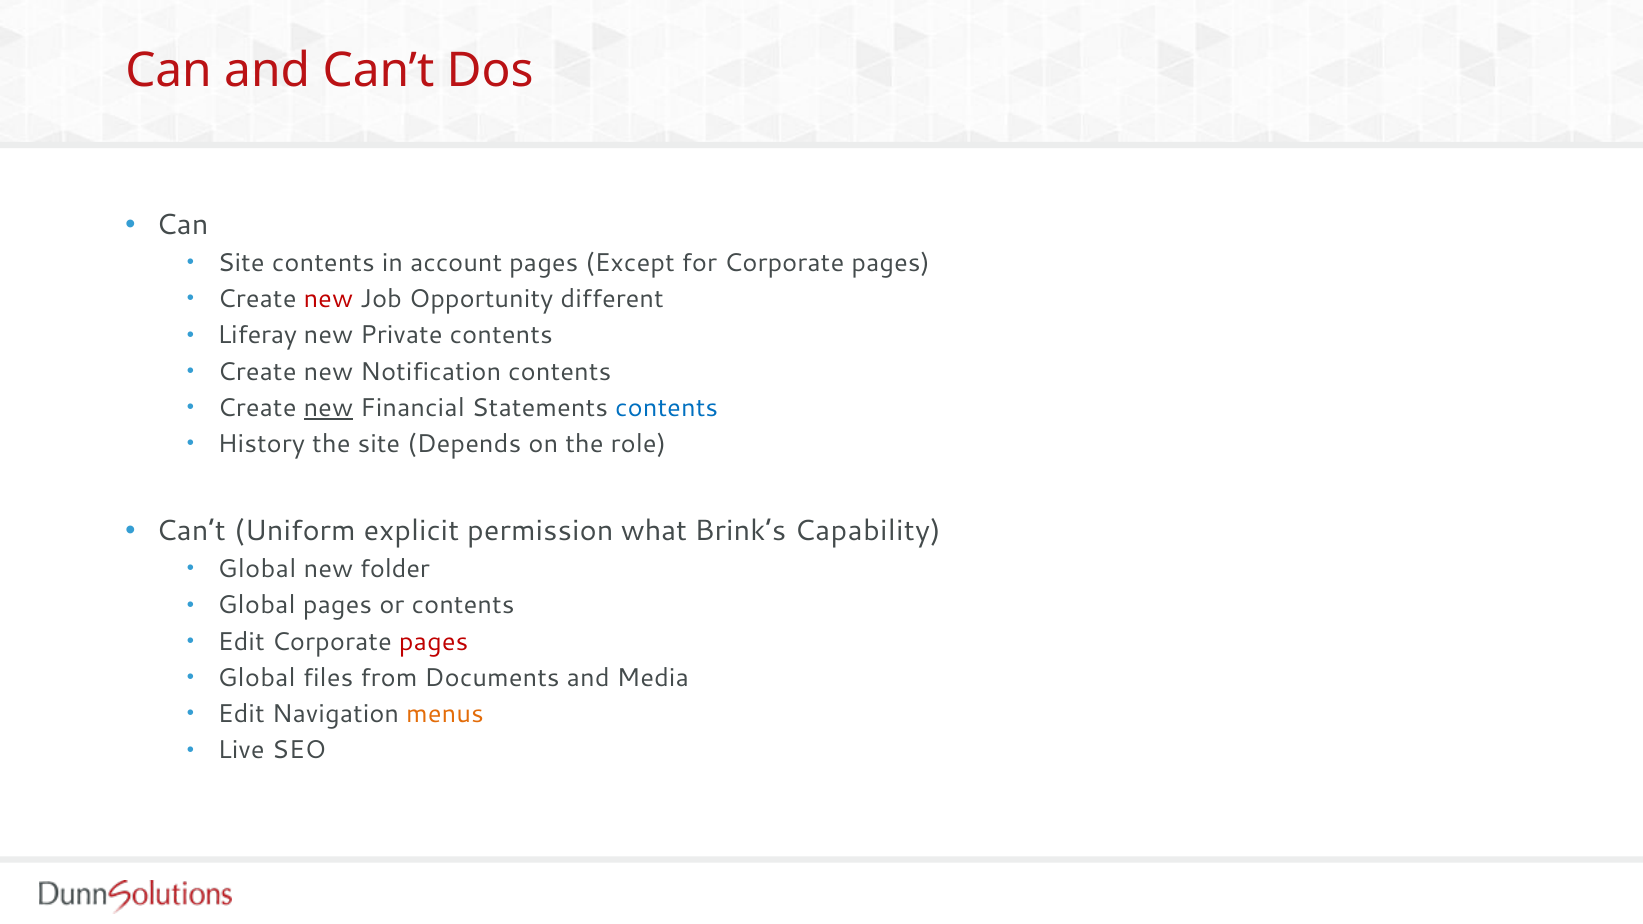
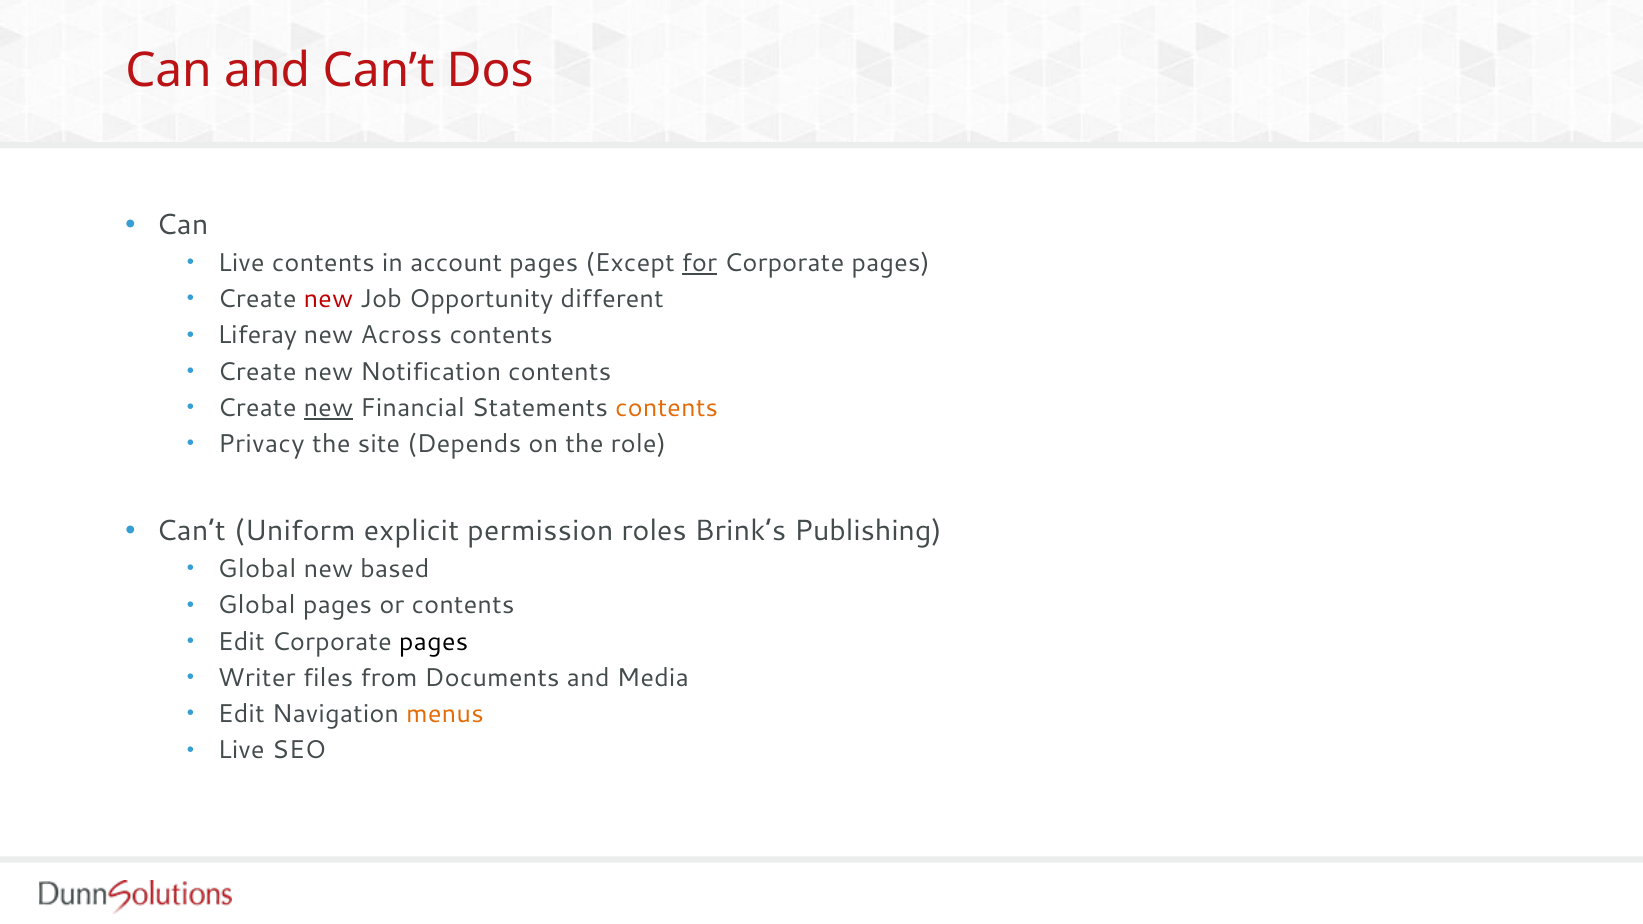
Site: Site -> Live (241, 263)
for underline: none -> present (699, 263)
Private: Private -> Across (401, 335)
contents colour: blue -> orange (667, 408)
History: History -> Privacy (261, 444)
what: what -> roles (654, 531)
Capability: Capability -> Publishing (868, 531)
folder: folder -> based (395, 569)
pages colour: red -> black (434, 642)
Global: Global -> Writer (257, 678)
